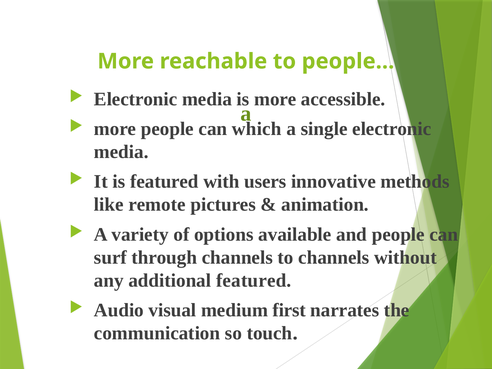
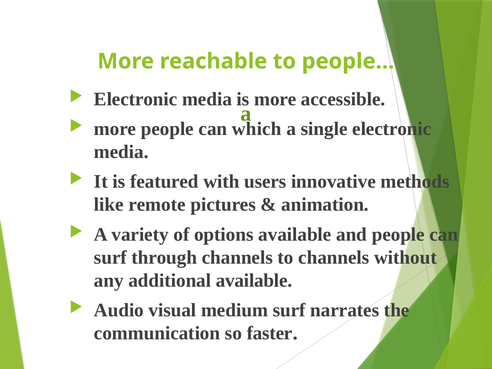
additional featured: featured -> available (254, 280)
medium first: first -> surf (289, 310)
touch: touch -> faster (270, 333)
